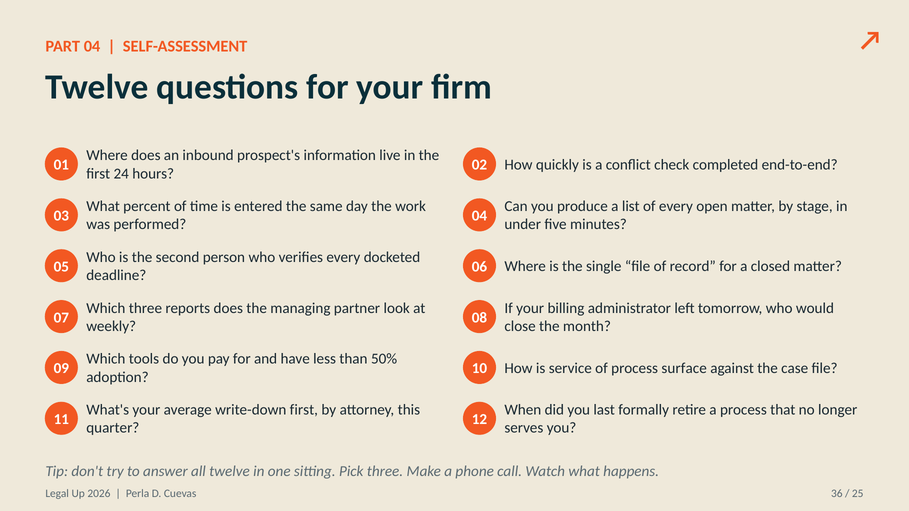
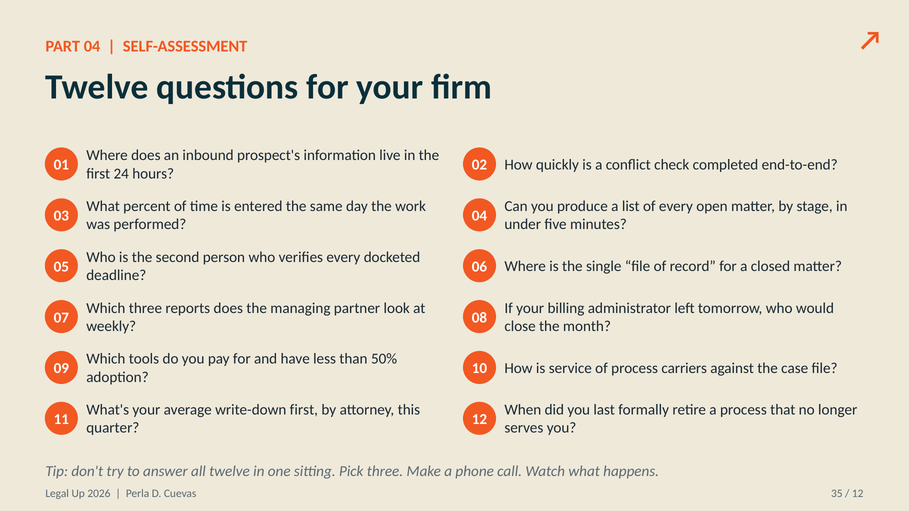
surface: surface -> carriers (684, 368)
36: 36 -> 35 (837, 494)
25: 25 -> 12 (858, 494)
